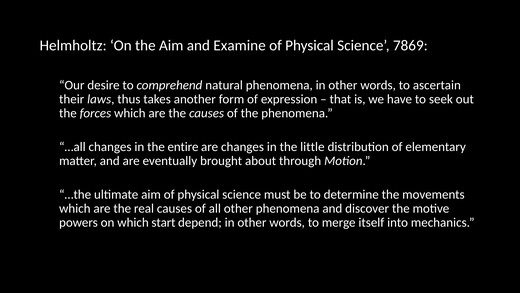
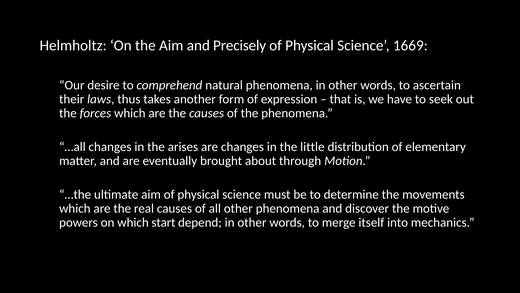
Examine: Examine -> Precisely (240, 45)
7869: 7869 -> 1669 (410, 45)
entire: entire -> arises (183, 147)
